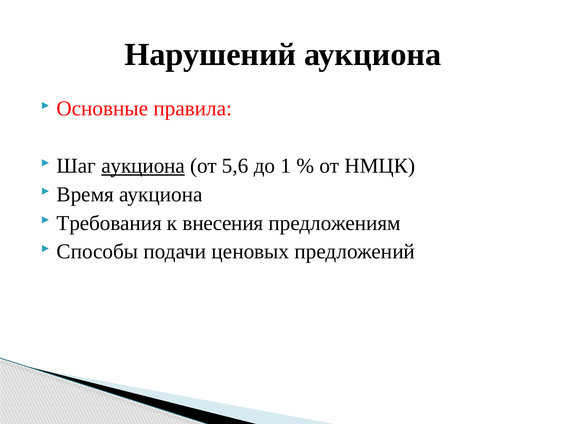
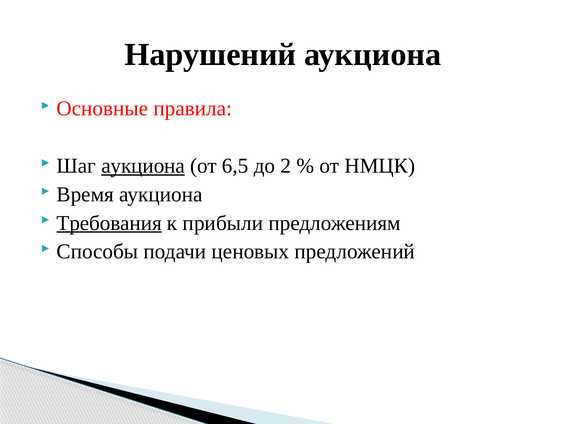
5,6: 5,6 -> 6,5 (235, 166)
1: 1 -> 2 (286, 166)
Требования underline: none -> present (109, 223)
внесения: внесения -> прибыли (223, 223)
